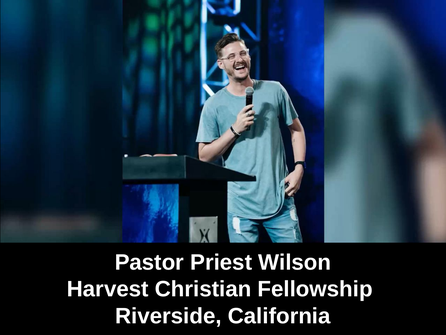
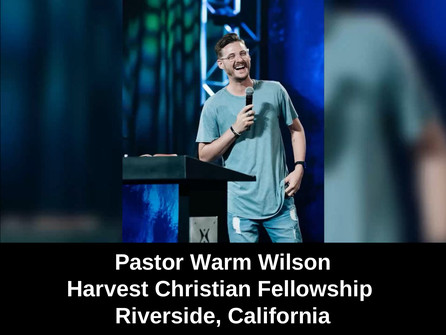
Priest: Priest -> Warm (221, 262)
